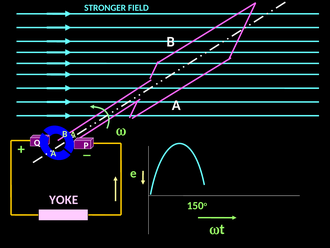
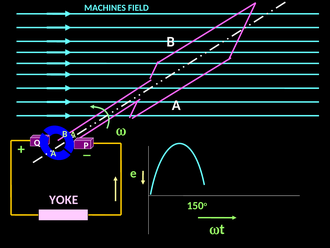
STRONGER: STRONGER -> MACHINES (105, 8)
